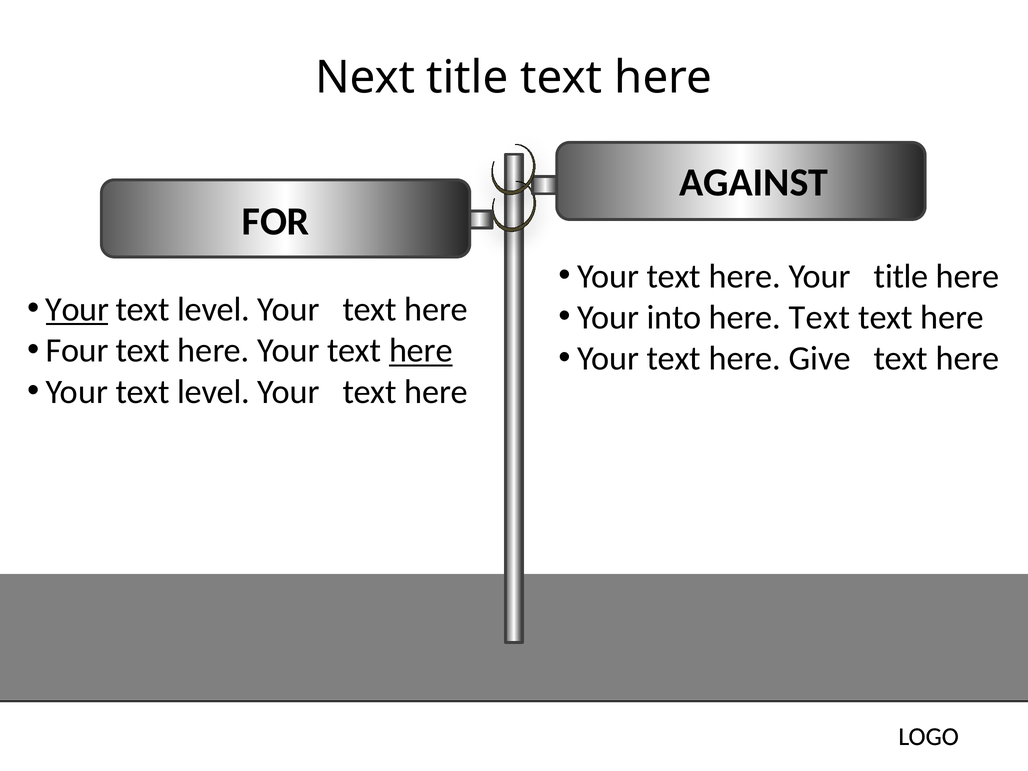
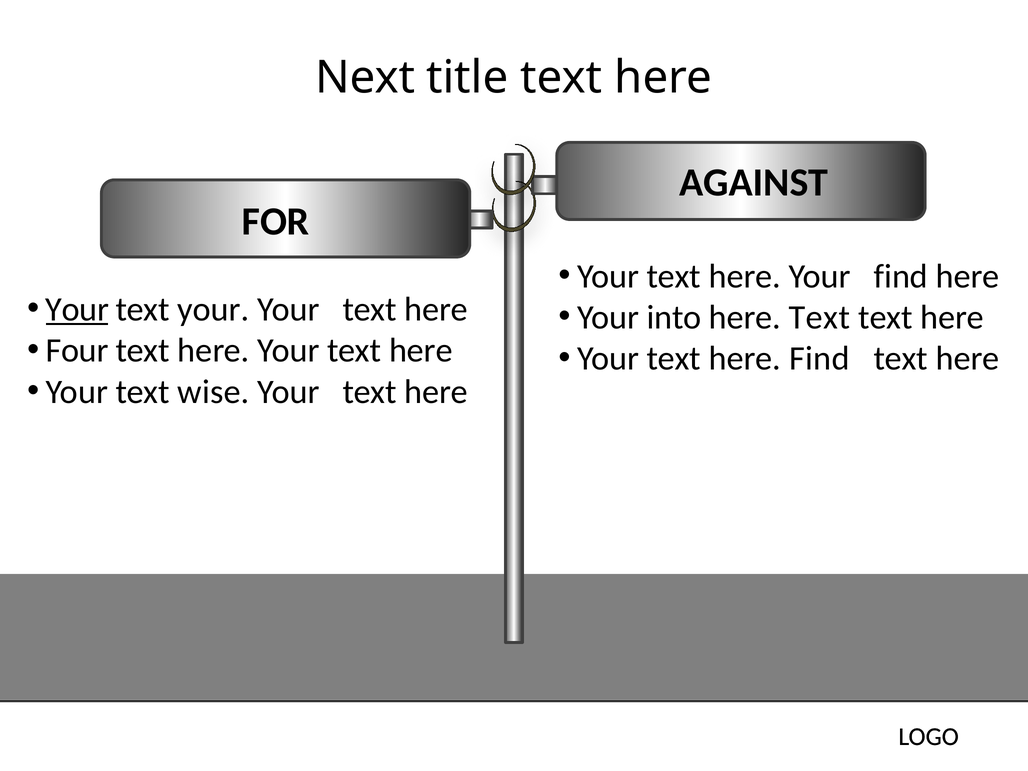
Your title: title -> find (901, 276)
level: level -> your (213, 309)
here underline: present -> none (421, 351)
here Give: Give -> Find (819, 359)
level: level -> wise (213, 392)
